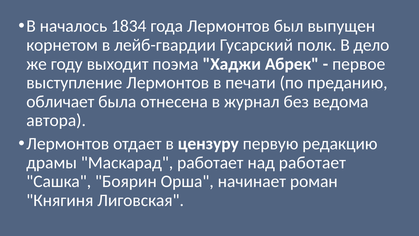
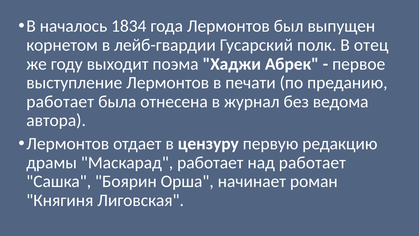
дело: дело -> отец (371, 45)
обличает: обличает -> работает (60, 102)
